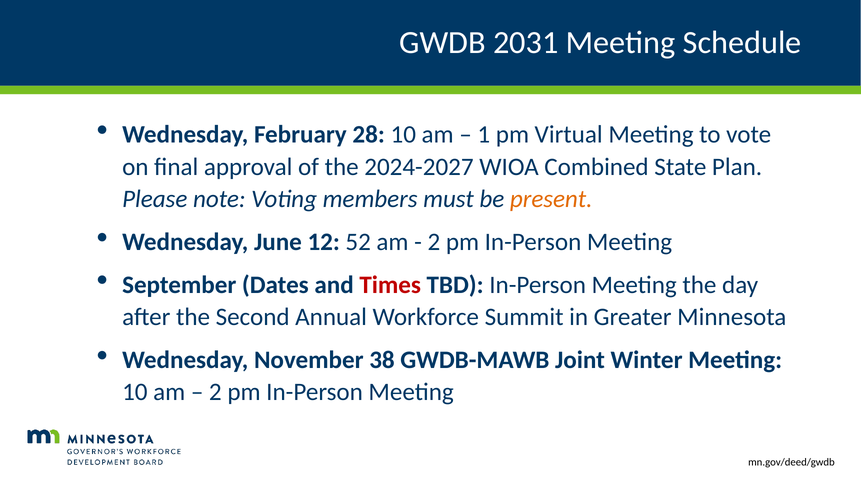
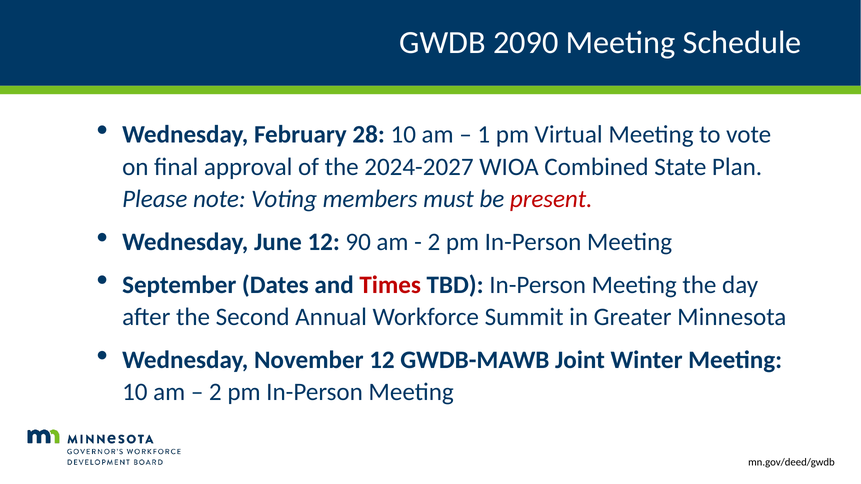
2031: 2031 -> 2090 (526, 43)
present colour: orange -> red (551, 199)
52: 52 -> 90 (358, 242)
November 38: 38 -> 12 (382, 360)
